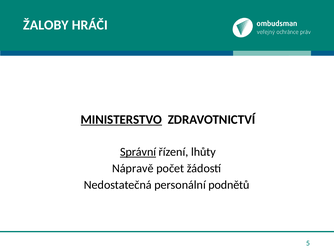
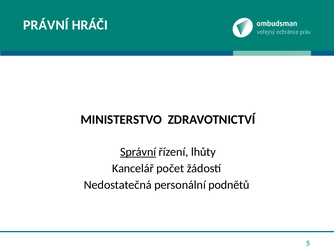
ŽALOBY: ŽALOBY -> PRÁVNÍ (46, 25)
MINISTERSTVO underline: present -> none (121, 120)
Nápravě: Nápravě -> Kancelář (133, 169)
